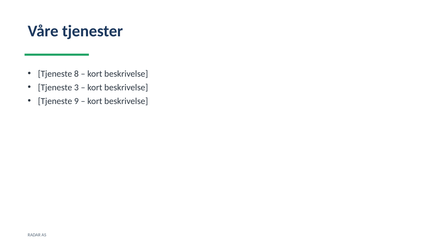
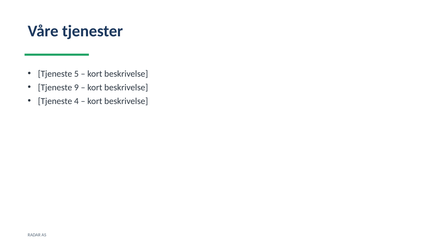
8: 8 -> 5 (76, 74)
3: 3 -> 9 (76, 87)
9: 9 -> 4 (76, 101)
